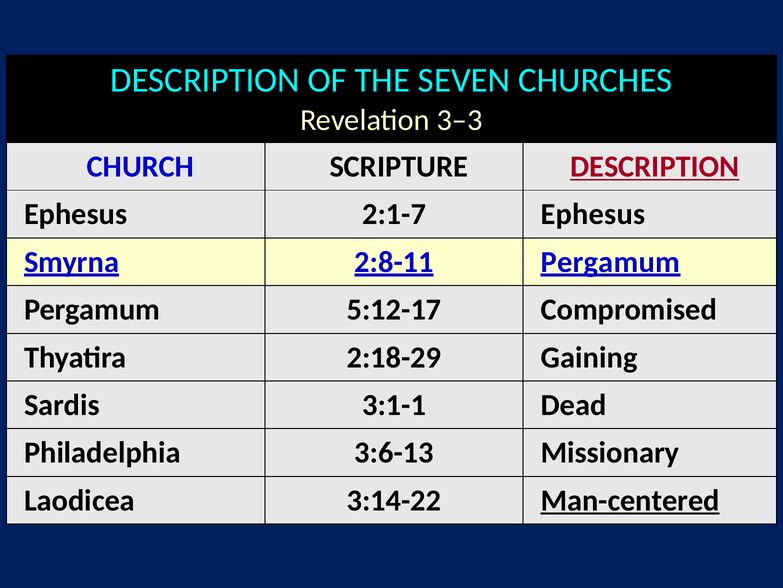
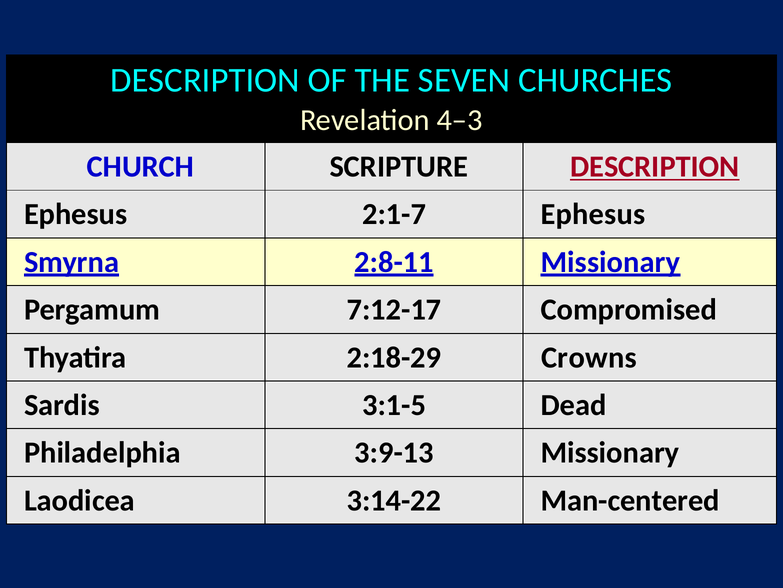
3‒3: 3‒3 -> 4‒3 (460, 120)
2:8-11 Pergamum: Pergamum -> Missionary (610, 262)
5:12-17: 5:12-17 -> 7:12-17 (394, 309)
Gaining: Gaining -> Crowns (589, 357)
3:1-1: 3:1-1 -> 3:1-5 (394, 405)
3:6-13: 3:6-13 -> 3:9-13 (394, 452)
Man-centered underline: present -> none (630, 500)
